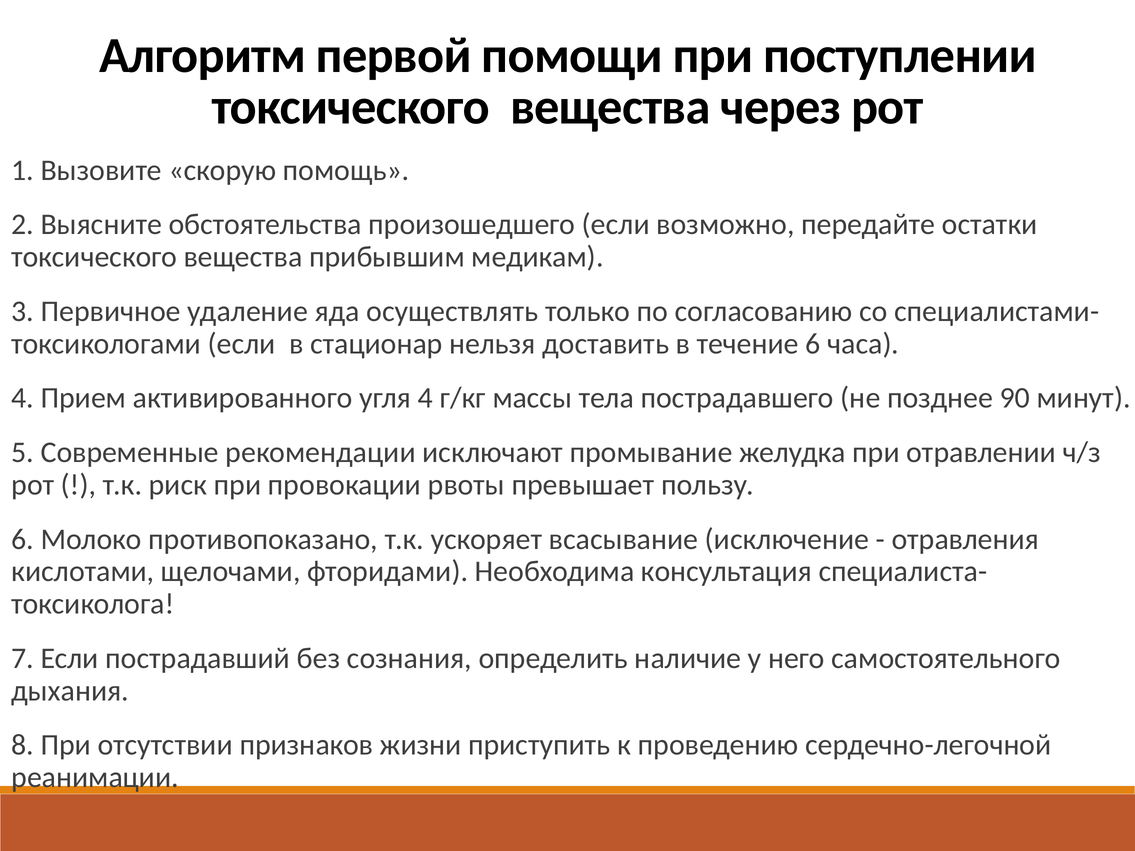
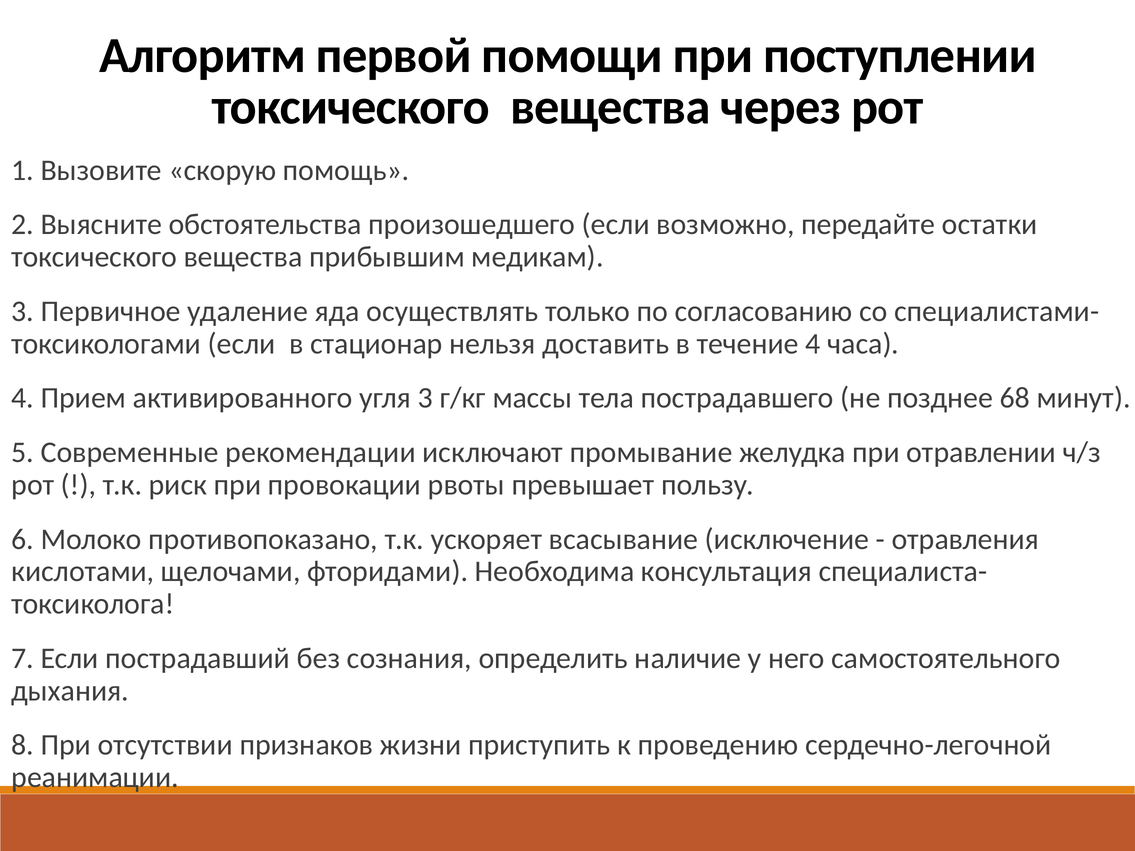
течение 6: 6 -> 4 (813, 344)
угля 4: 4 -> 3 (425, 398)
90: 90 -> 68 (1015, 398)
